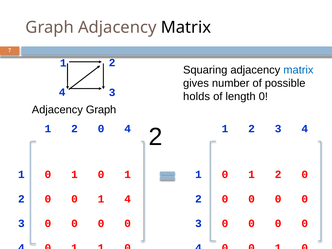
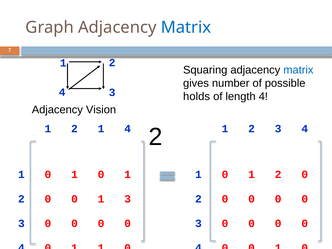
Matrix colour: black -> blue (186, 27)
length 0: 0 -> 4 (263, 96)
Adjacency Graph: Graph -> Vision (101, 110)
0: 0 -> 1 (101, 129)
1 4: 4 -> 3 (128, 199)
